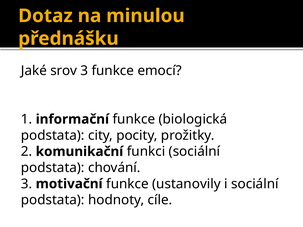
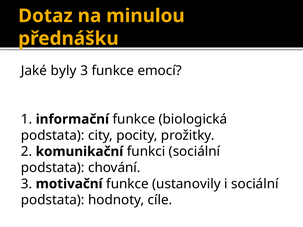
srov: srov -> byly (64, 71)
